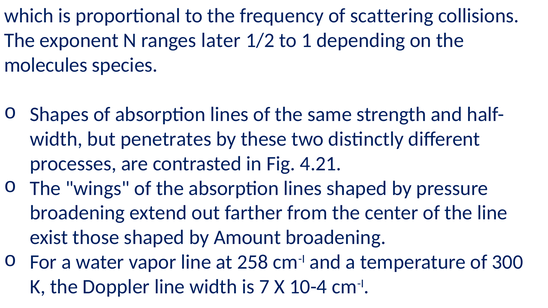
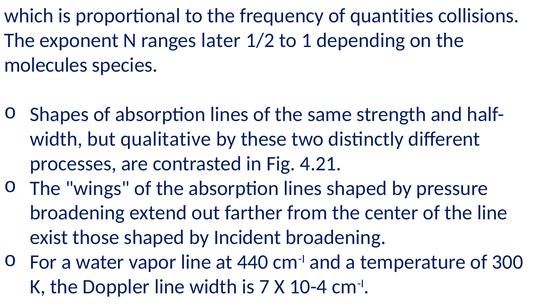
scattering: scattering -> quantities (392, 16)
penetrates: penetrates -> qualitative (166, 139)
Amount: Amount -> Incident (247, 238)
258: 258 -> 440 (253, 262)
